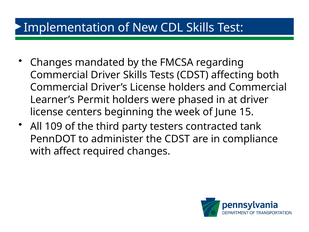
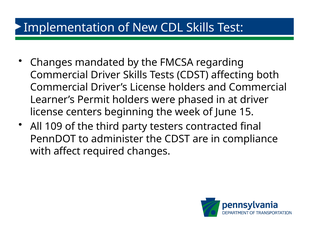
tank: tank -> final (251, 126)
